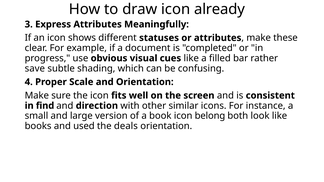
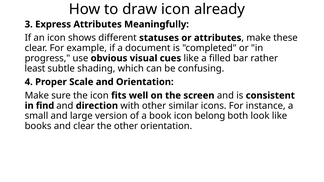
save: save -> least (35, 68)
and used: used -> clear (84, 126)
the deals: deals -> other (126, 126)
